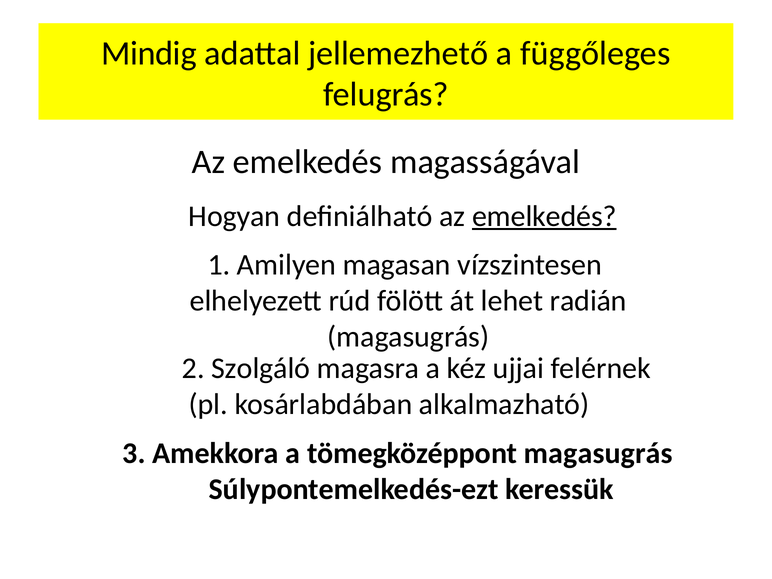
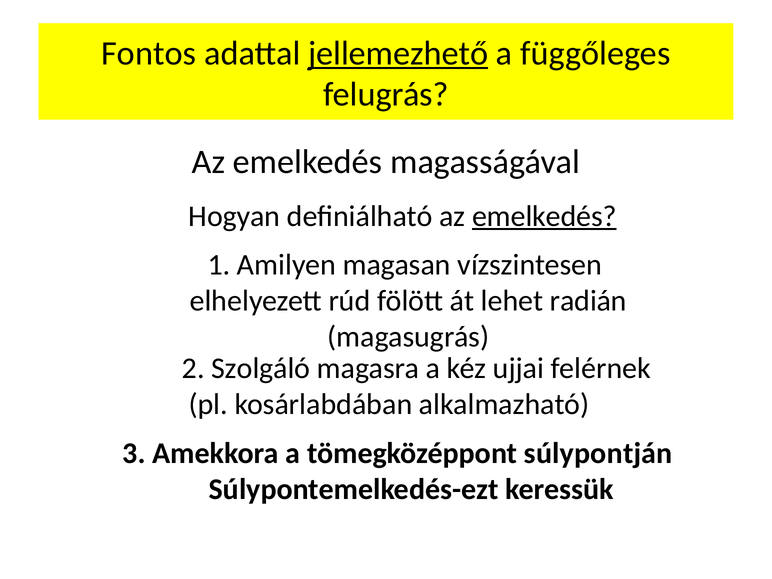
Mindig: Mindig -> Fontos (149, 53)
jellemezhető underline: none -> present (398, 53)
tömegközéppont magasugrás: magasugrás -> súlypontján (598, 453)
